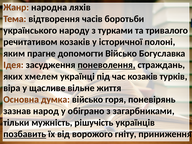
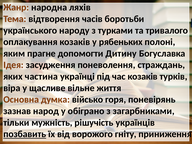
речитативом: речитативом -> оплакування (30, 42)
історичної: історичної -> рябеньких (121, 42)
допомогти Військо: Військо -> Дитину (121, 53)
поневолення underline: present -> none (106, 65)
хмелем: хмелем -> частина (41, 76)
